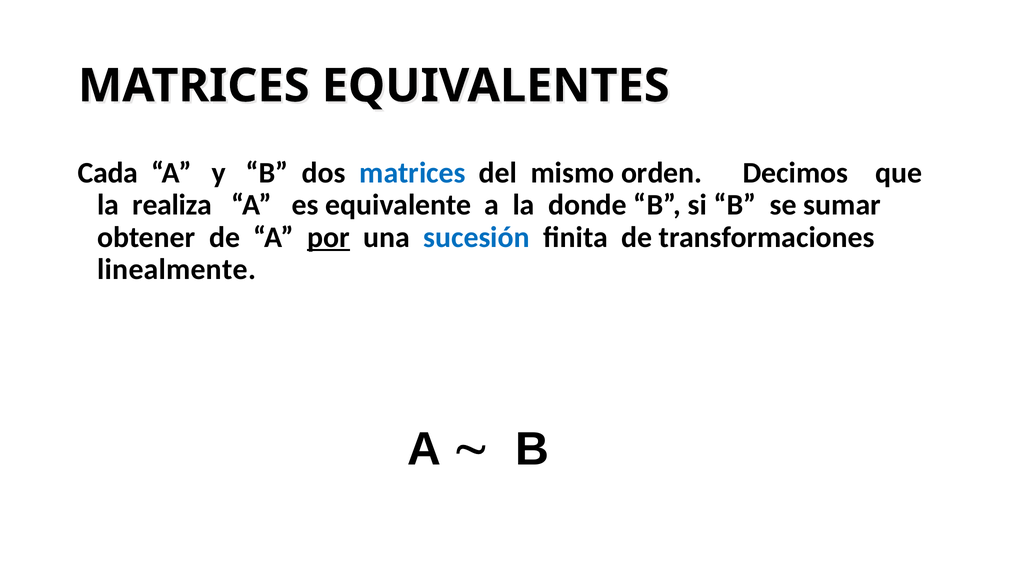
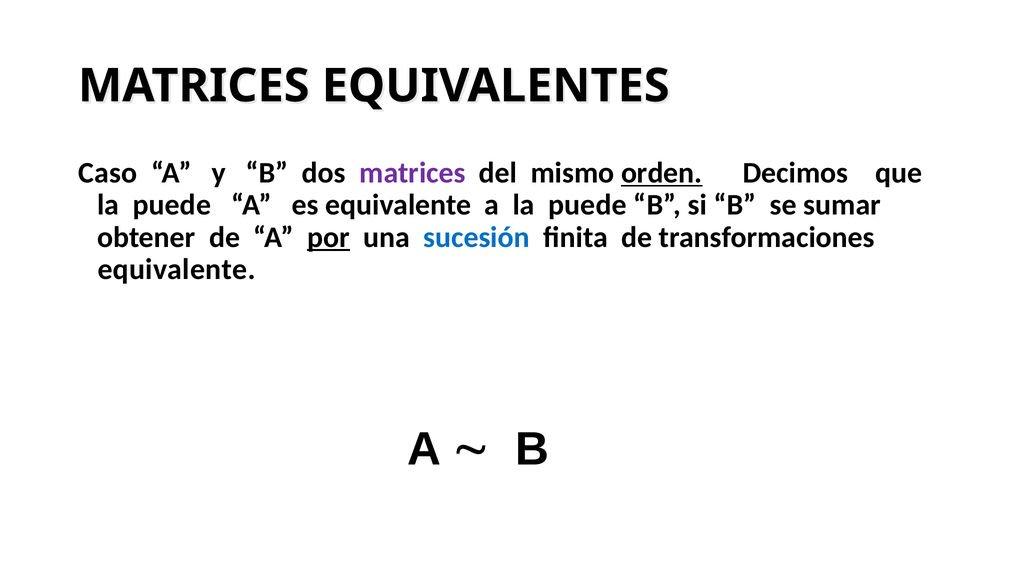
Cada: Cada -> Caso (108, 173)
matrices colour: blue -> purple (412, 173)
orden underline: none -> present (662, 173)
realiza: realiza -> puede (172, 205)
a la donde: donde -> puede (587, 205)
linealmente: linealmente -> equivalente (177, 270)
